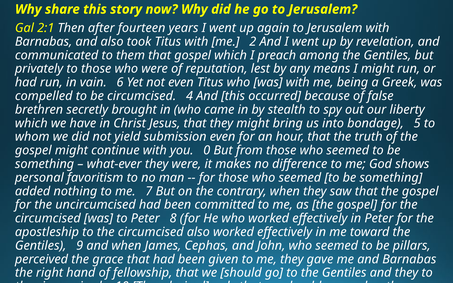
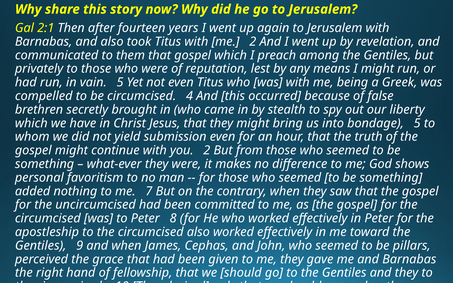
vain 6: 6 -> 5 (120, 82)
you 0: 0 -> 2 (207, 150)
